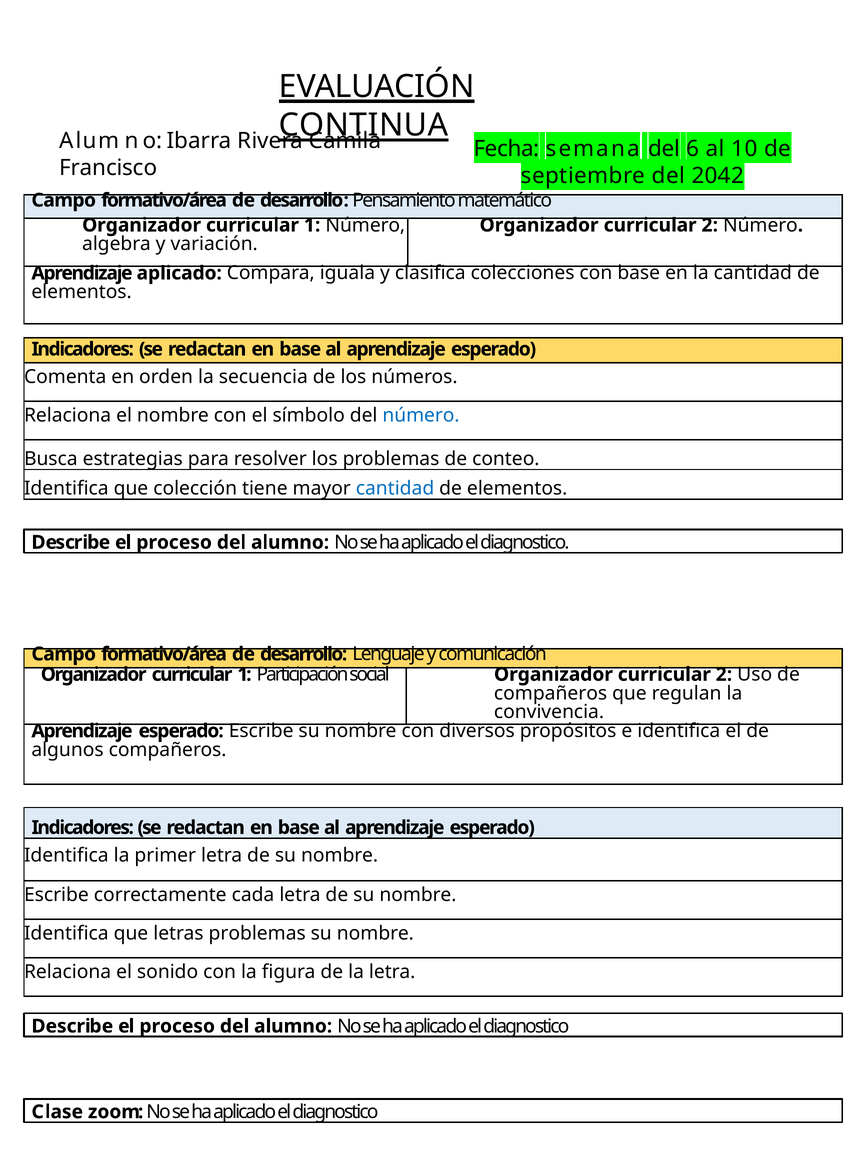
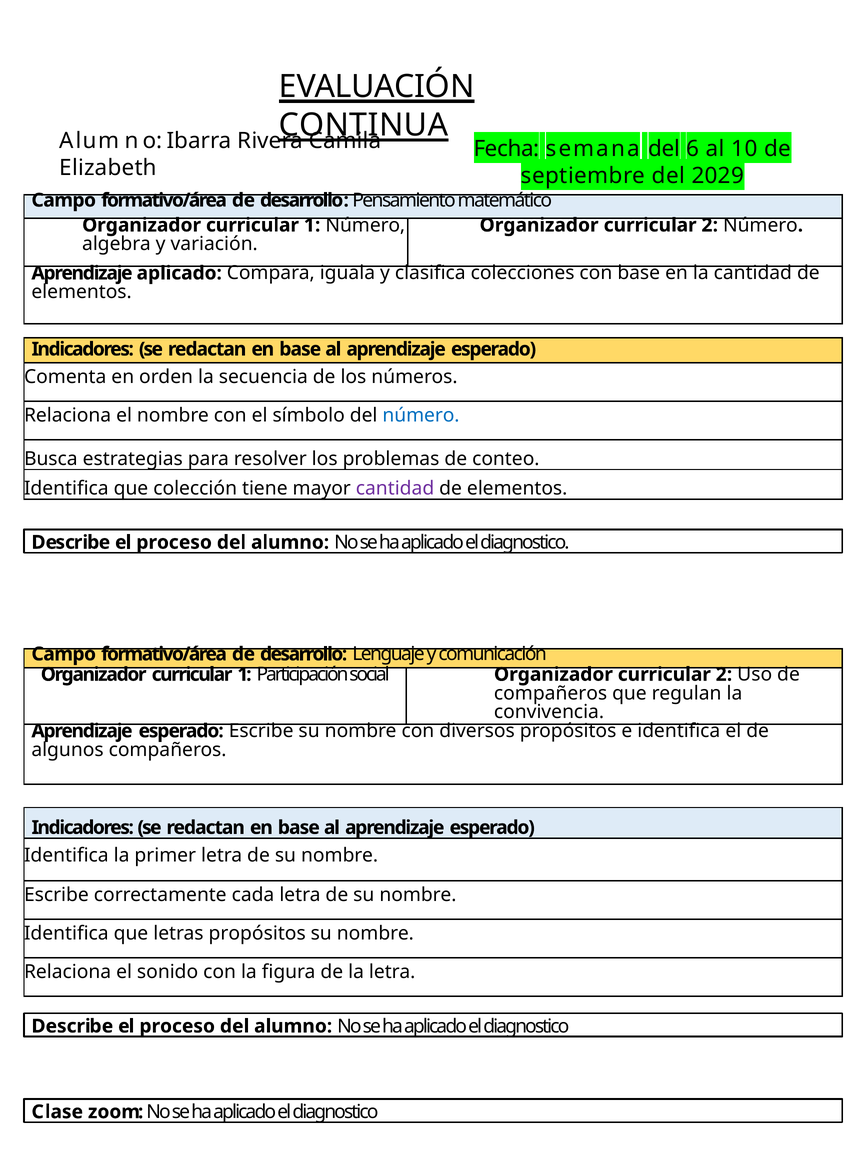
Francisco: Francisco -> Elizabeth (108, 168)
2042: 2042 -> 2029 (718, 176)
cantidad colour: blue -> purple (395, 489)
letras problemas: problemas -> propósitos (257, 934)
